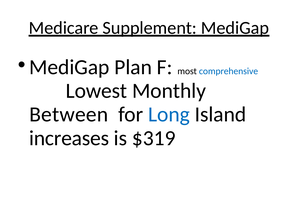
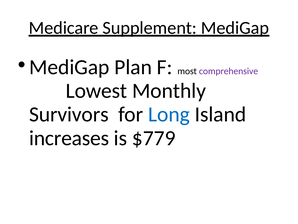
comprehensive colour: blue -> purple (229, 71)
Between: Between -> Survivors (69, 114)
$319: $319 -> $779 (154, 138)
